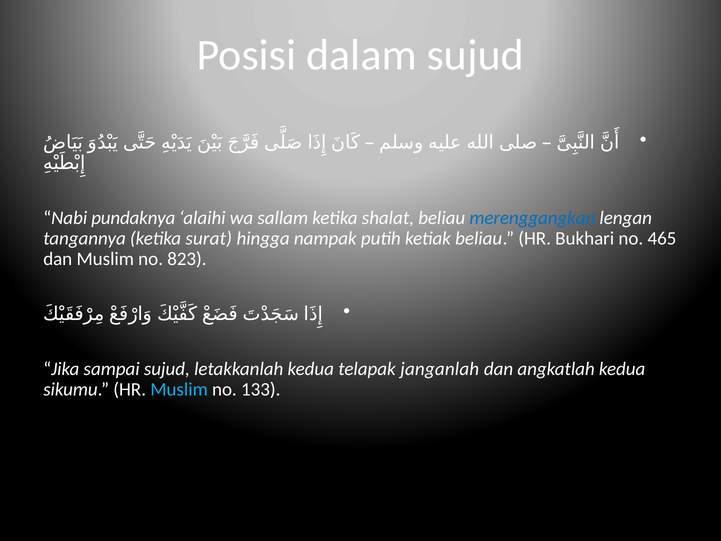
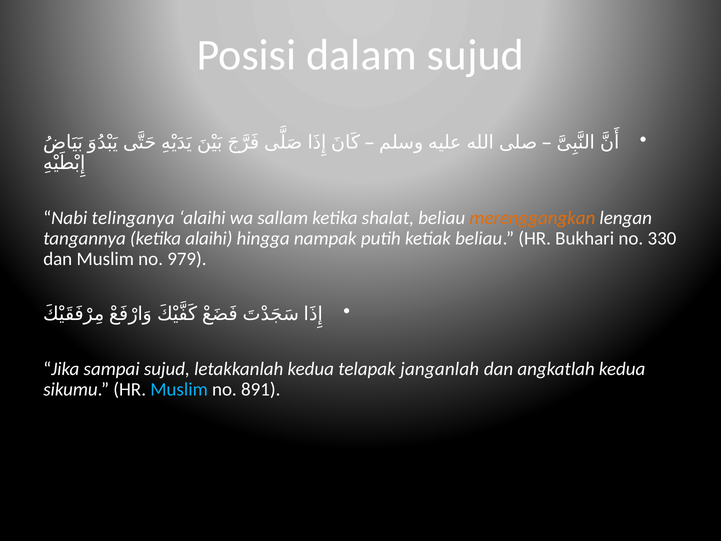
pundaknya: pundaknya -> telinganya (133, 218)
merenggangkan colour: blue -> orange (532, 218)
ketika surat: surat -> alaihi (209, 239)
465: 465 -> 330 (662, 239)
823: 823 -> 979 (187, 259)
133: 133 -> 891 (261, 389)
